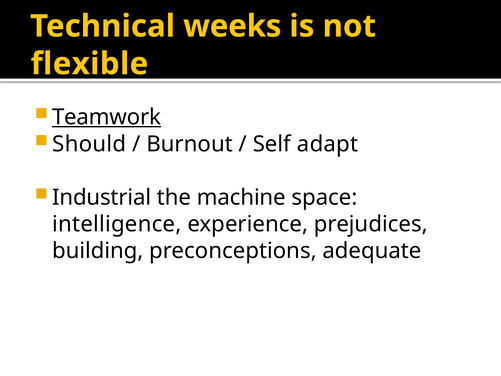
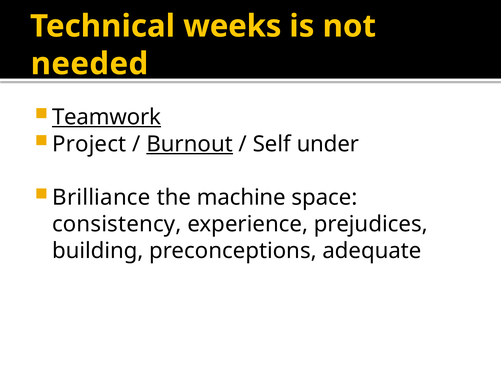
flexible: flexible -> needed (89, 64)
Should: Should -> Project (89, 144)
Burnout underline: none -> present (190, 144)
adapt: adapt -> under (328, 144)
Industrial: Industrial -> Brilliance (101, 197)
intelligence: intelligence -> consistency (117, 224)
